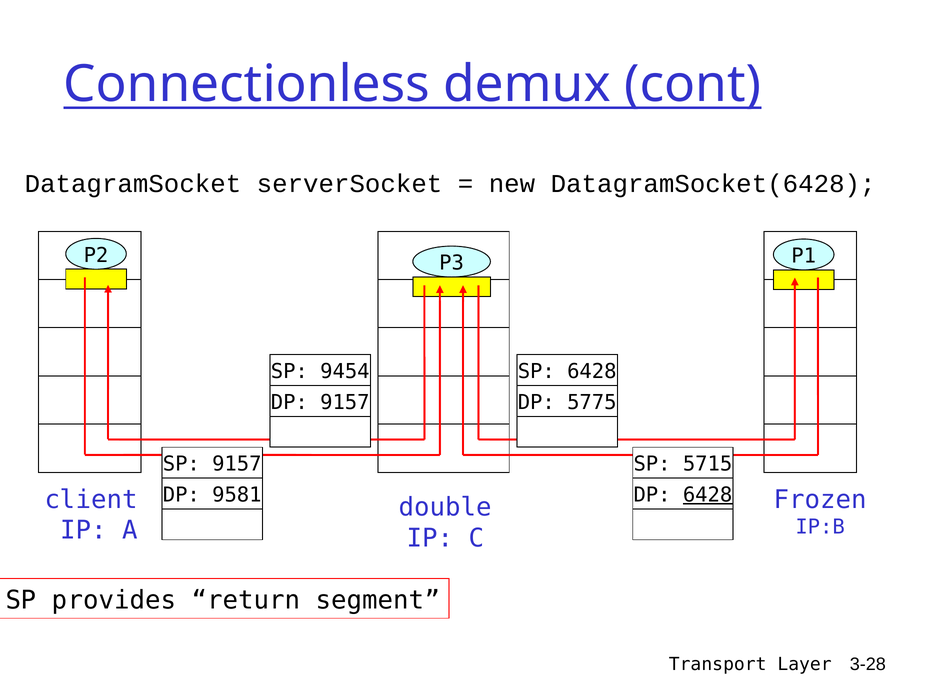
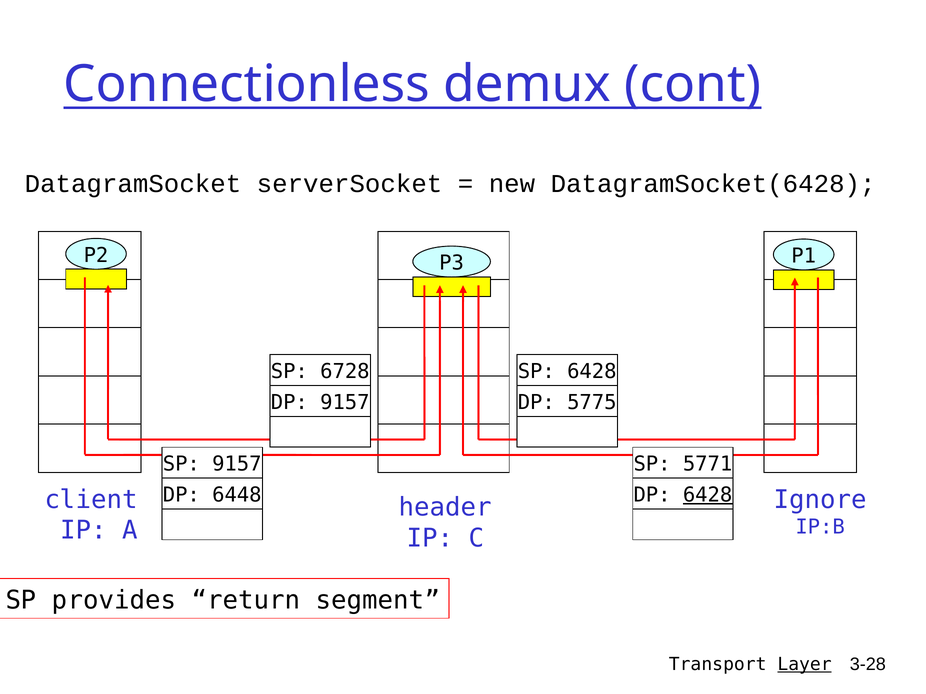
9454: 9454 -> 6728 (345, 372)
5715: 5715 -> 5771 (708, 464)
9581: 9581 -> 6448 (237, 495)
Frozen: Frozen -> Ignore (820, 500)
double: double -> header (445, 508)
Layer underline: none -> present (805, 665)
